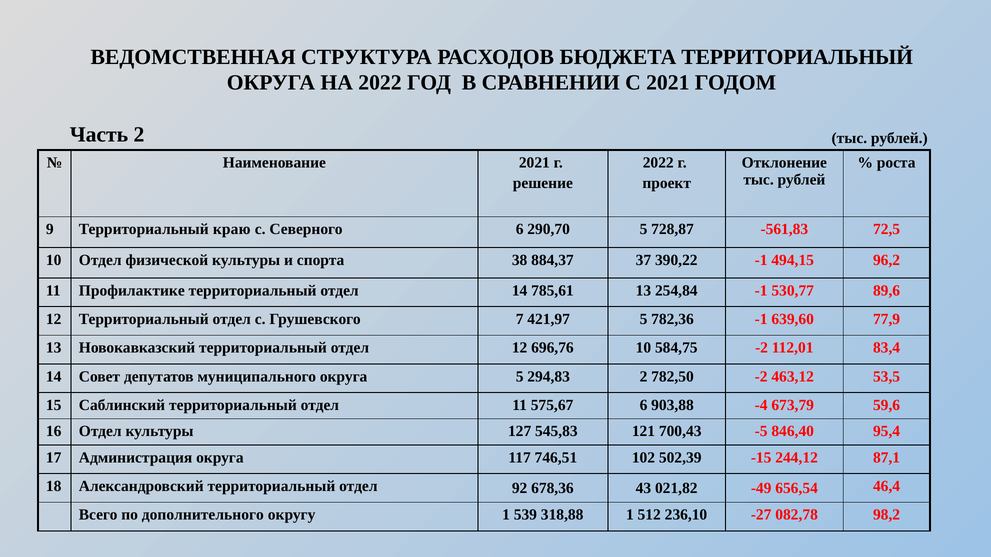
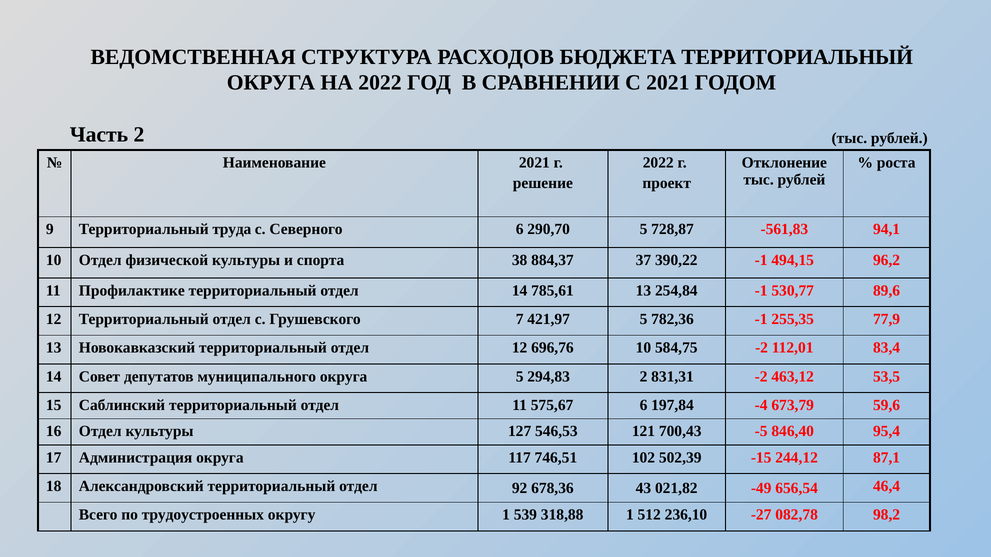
краю: краю -> труда (232, 230)
72,5: 72,5 -> 94,1 (887, 230)
639,60: 639,60 -> 255,35 (793, 319)
782,50: 782,50 -> 831,31 (672, 377)
903,88: 903,88 -> 197,84 (672, 405)
545,83: 545,83 -> 546,53 (556, 432)
дополнительного: дополнительного -> трудоустроенных (203, 515)
